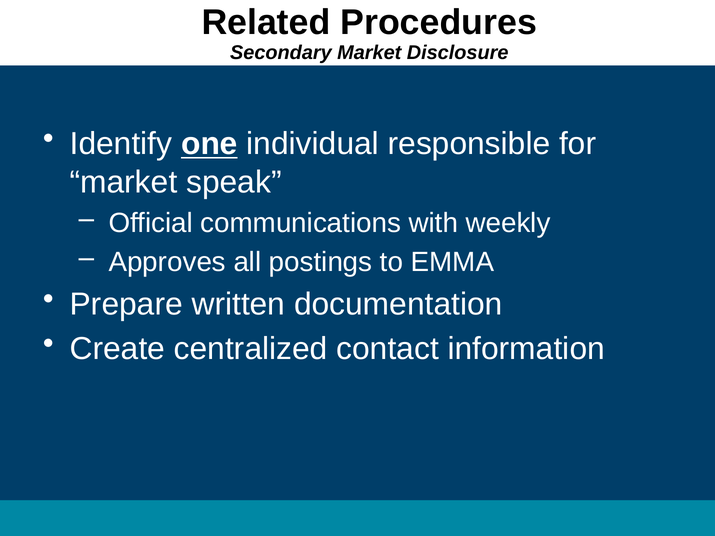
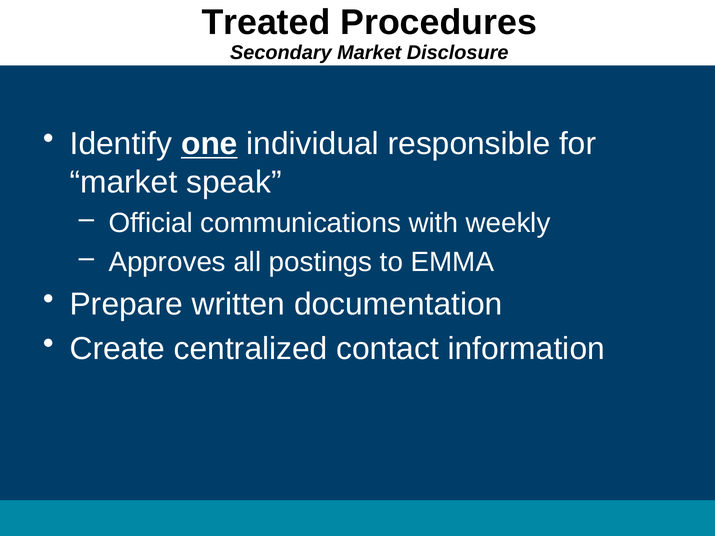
Related: Related -> Treated (266, 23)
